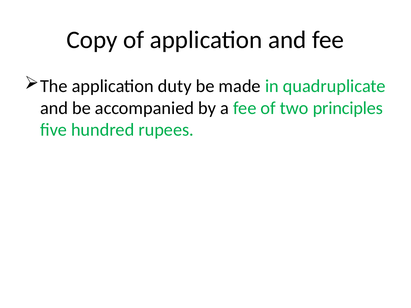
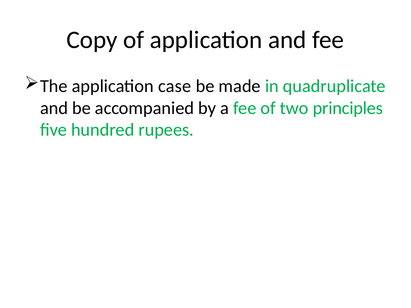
duty: duty -> case (175, 86)
